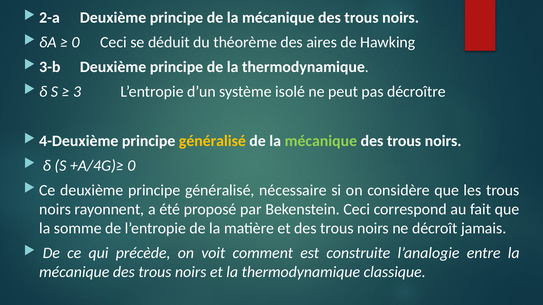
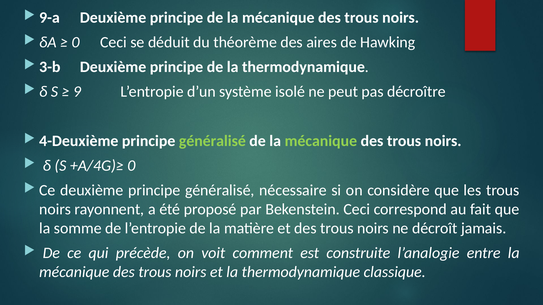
2-a: 2-a -> 9-a (49, 18)
3: 3 -> 9 (77, 92)
généralisé colour: yellow -> light green (212, 141)
